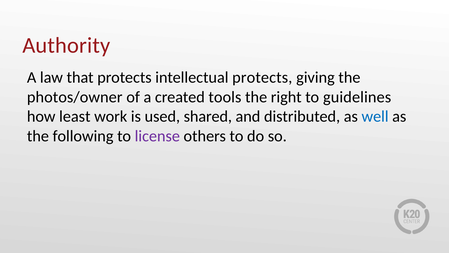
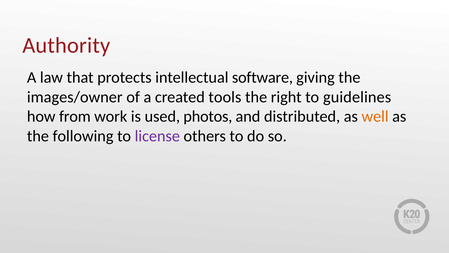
intellectual protects: protects -> software (262, 77)
photos/owner: photos/owner -> images/owner (75, 97)
least: least -> from (75, 116)
shared: shared -> photos (208, 116)
well colour: blue -> orange (375, 116)
